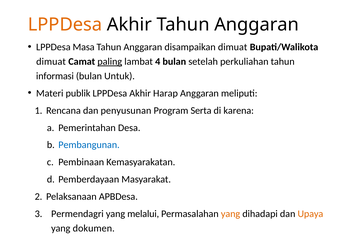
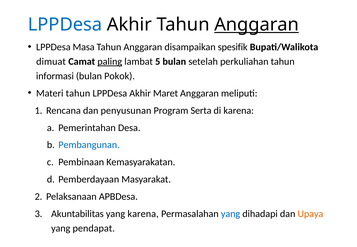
LPPDesa colour: orange -> blue (65, 25)
Anggaran underline: none -> present (257, 25)
disampaikan dimuat: dimuat -> spesifik (233, 47)
4: 4 -> 5 (158, 62)
Untuk: Untuk -> Pokok (120, 76)
Materi publik: publik -> tahun (78, 93)
Harap: Harap -> Maret (166, 93)
Permendagri: Permendagri -> Akuntabilitas (77, 214)
yang melalui: melalui -> karena (143, 214)
yang colour: orange -> blue (231, 214)
dokumen: dokumen -> pendapat (94, 228)
